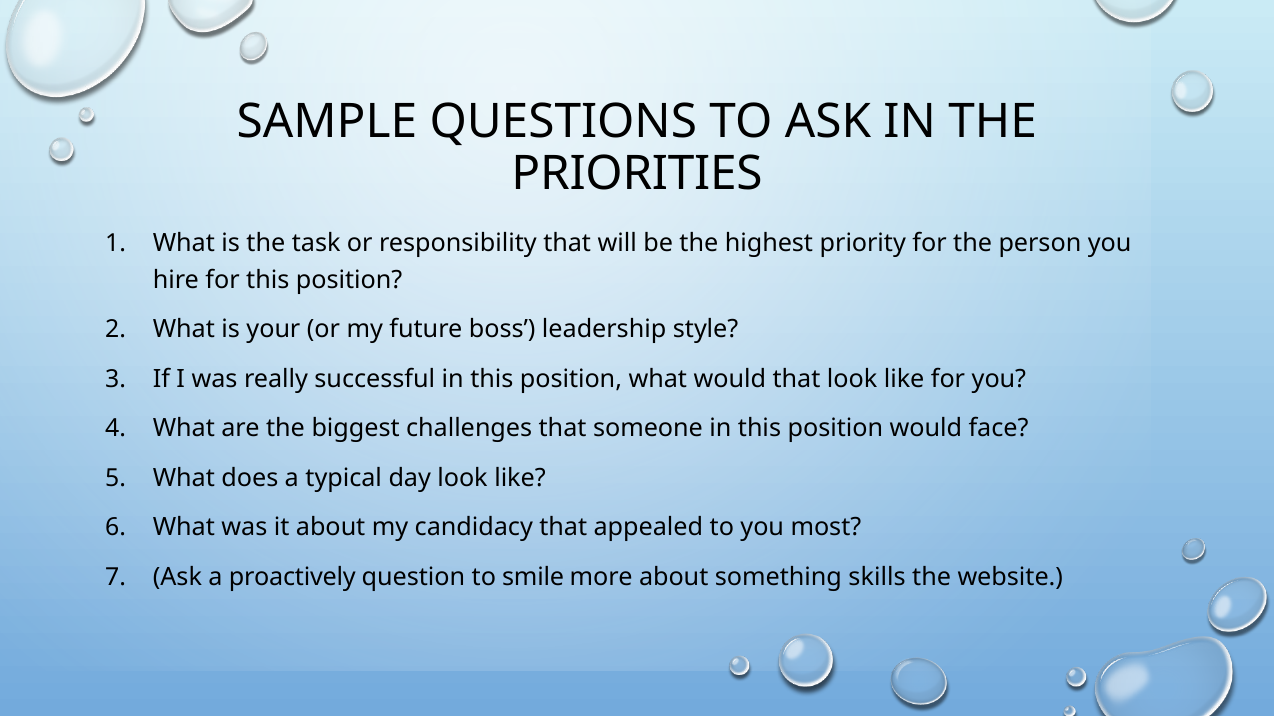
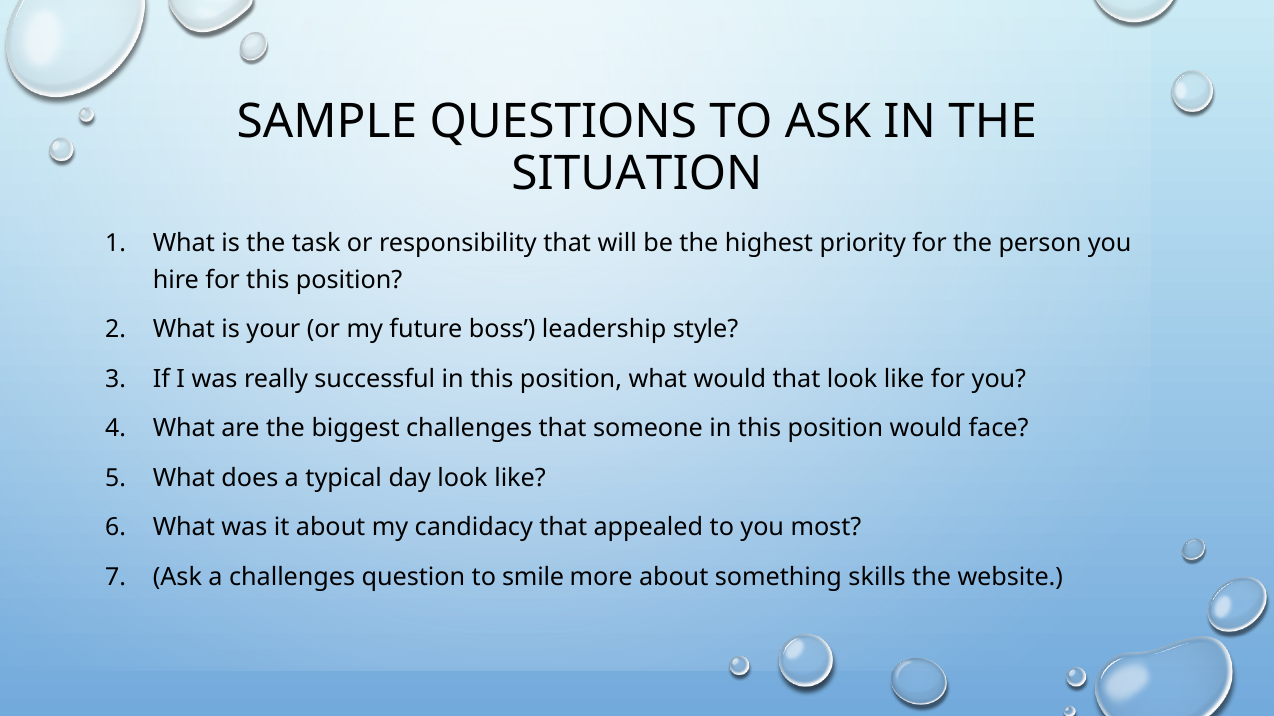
PRIORITIES: PRIORITIES -> SITUATION (637, 173)
a proactively: proactively -> challenges (292, 577)
